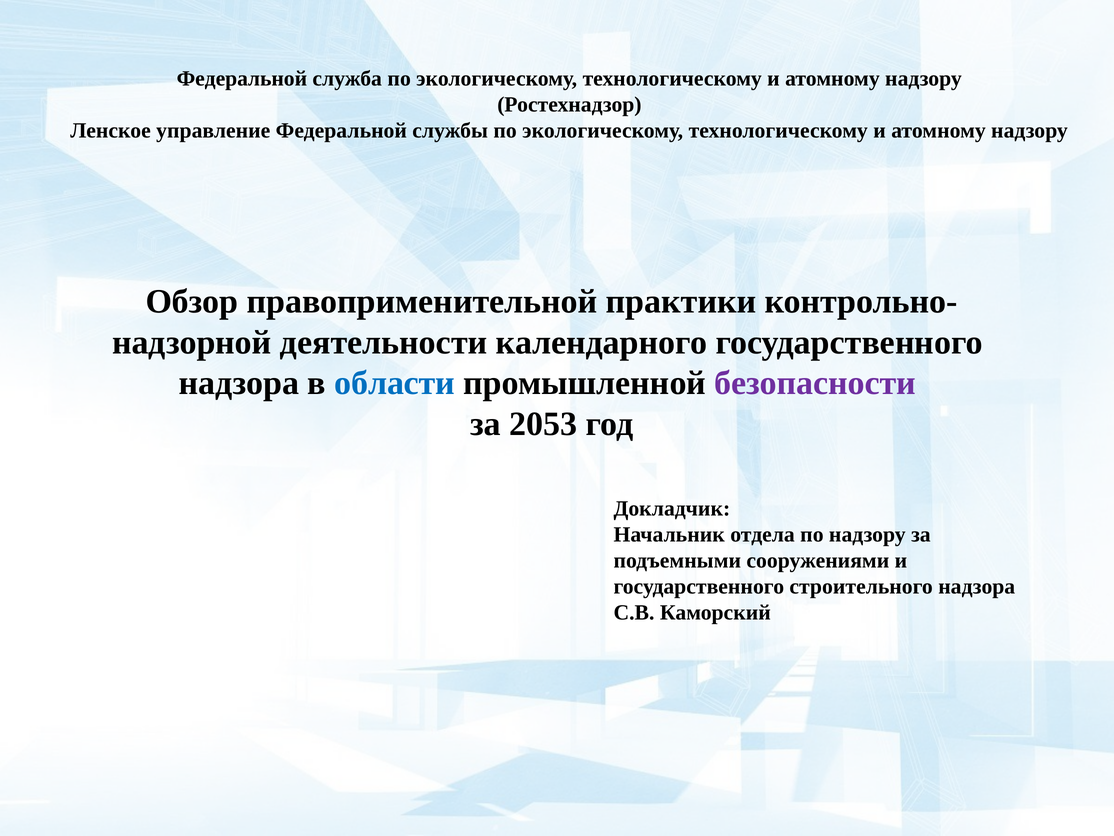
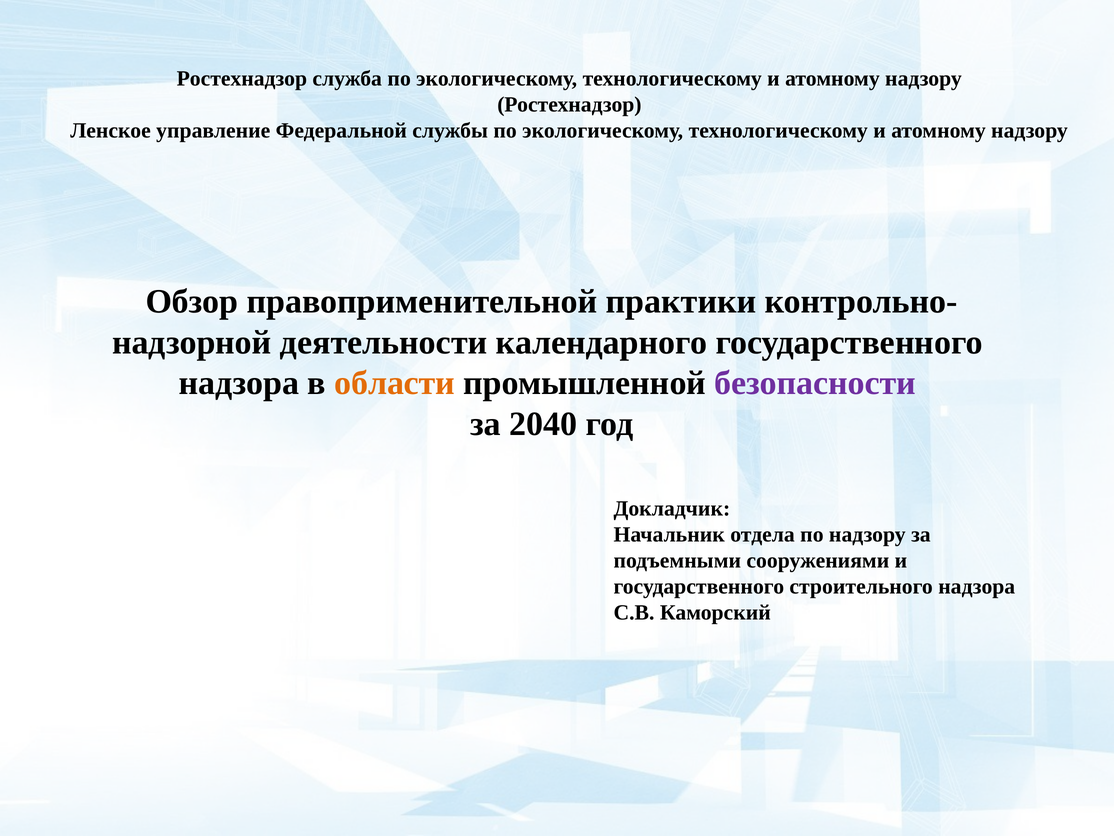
Федеральной: Федеральной -> Ростехнадзор (242, 79)
области colour: blue -> orange (395, 383)
2053: 2053 -> 2040 (543, 424)
